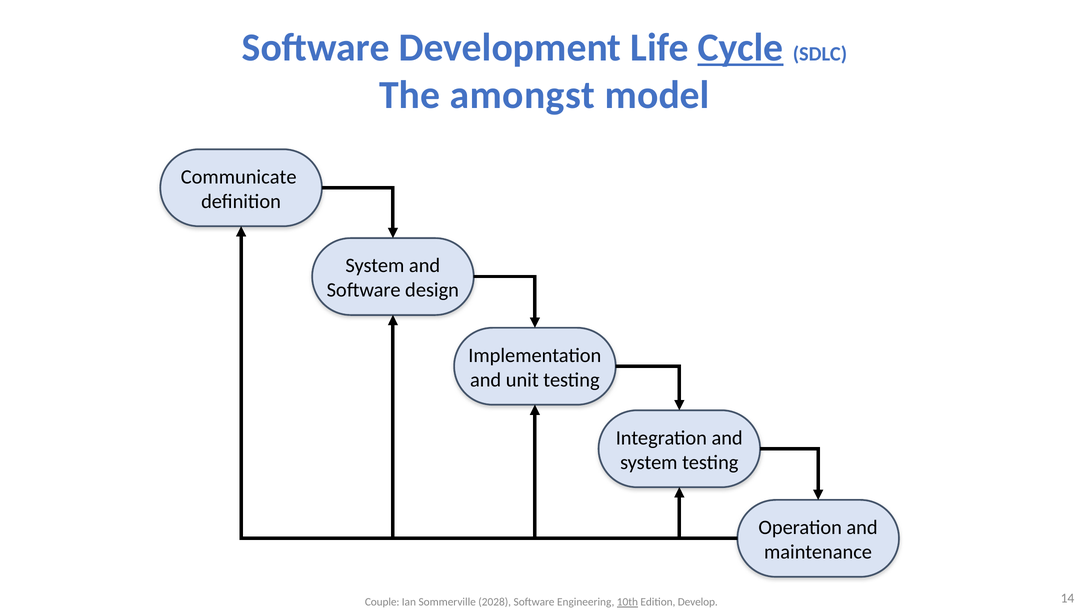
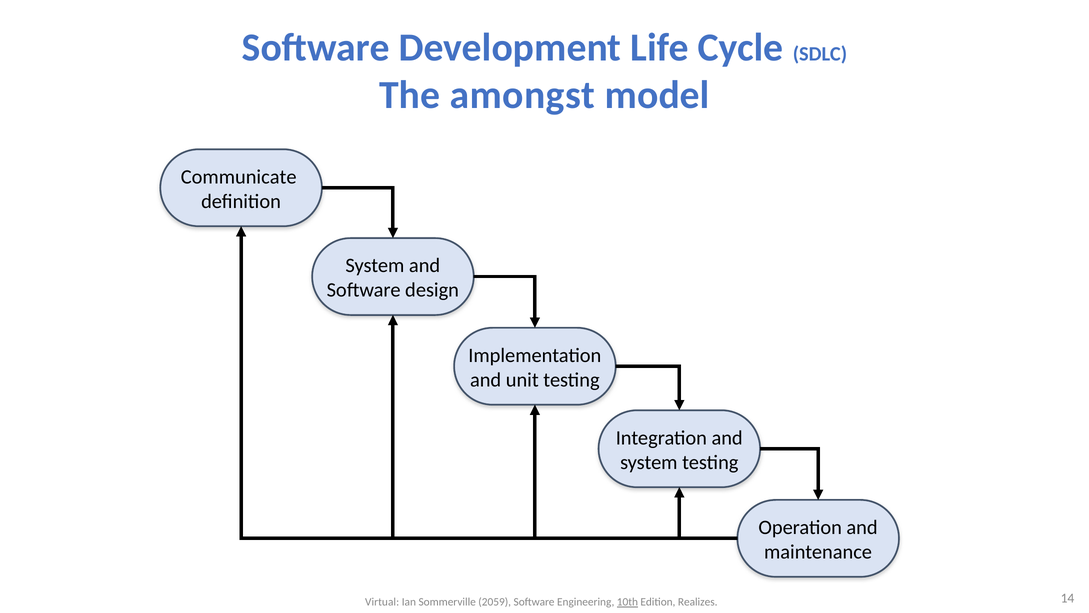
Cycle underline: present -> none (741, 48)
Couple: Couple -> Virtual (382, 602)
2028: 2028 -> 2059 (495, 602)
Develop: Develop -> Realizes (698, 602)
